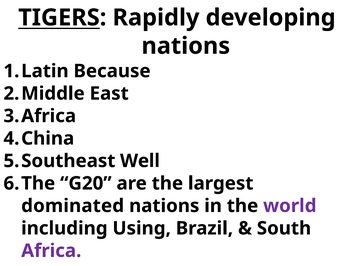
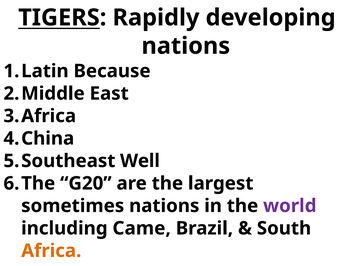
dominated: dominated -> sometimes (73, 205)
Using: Using -> Came (142, 228)
Africa colour: purple -> orange (51, 250)
